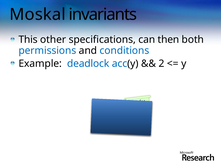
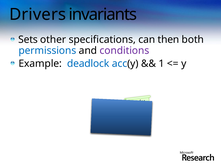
Moskal: Moskal -> Drivers (38, 14)
This: This -> Sets (28, 40)
conditions colour: blue -> purple (124, 50)
2: 2 -> 1 (161, 63)
